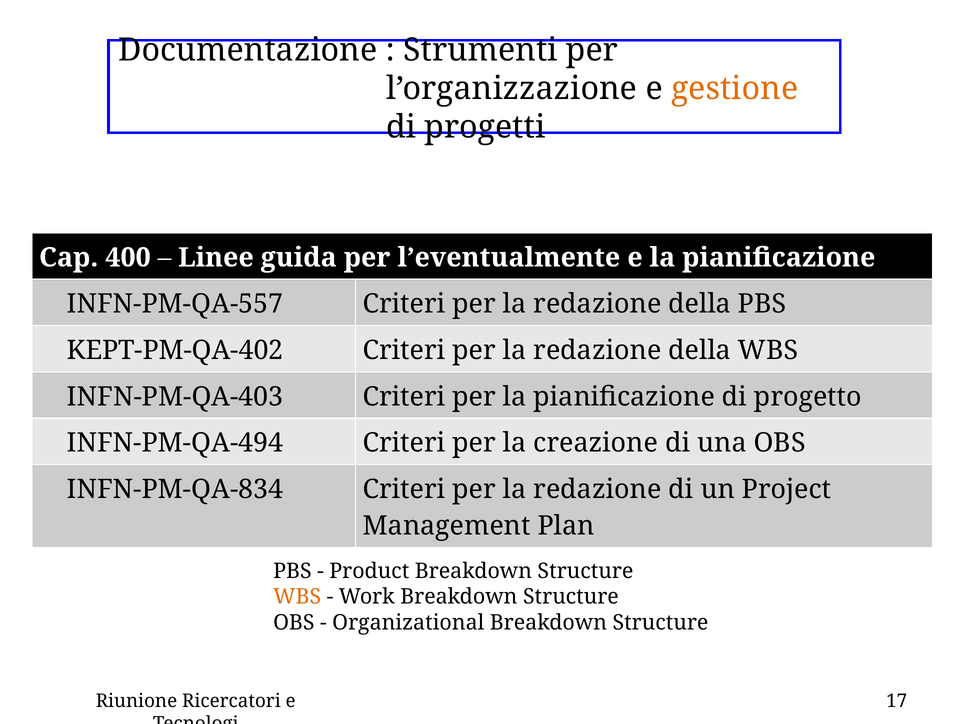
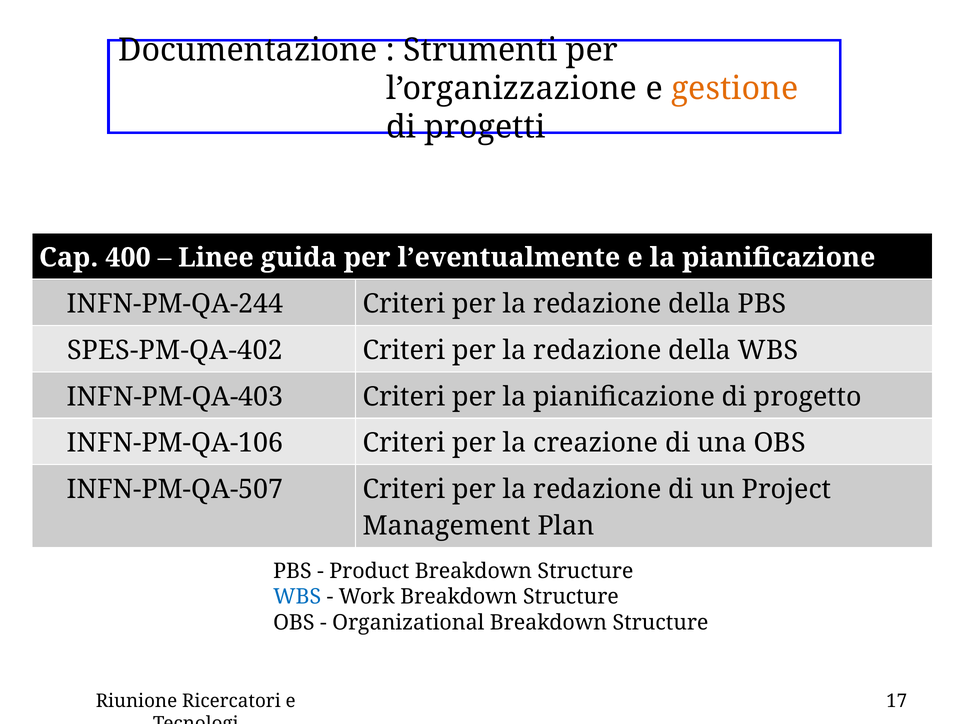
INFN-PM-QA-557: INFN-PM-QA-557 -> INFN-PM-QA-244 (175, 304)
KEPT-PM-QA-402: KEPT-PM-QA-402 -> SPES-PM-QA-402 (175, 350)
INFN-PM-QA-494: INFN-PM-QA-494 -> INFN-PM-QA-106 (175, 443)
INFN-PM-QA-834: INFN-PM-QA-834 -> INFN-PM-QA-507 (175, 489)
WBS colour: orange -> blue (297, 597)
